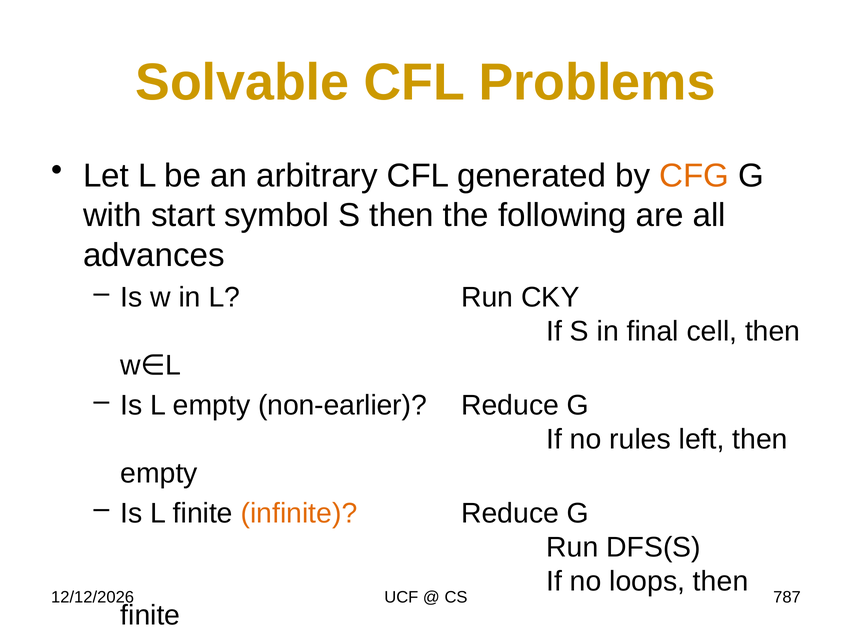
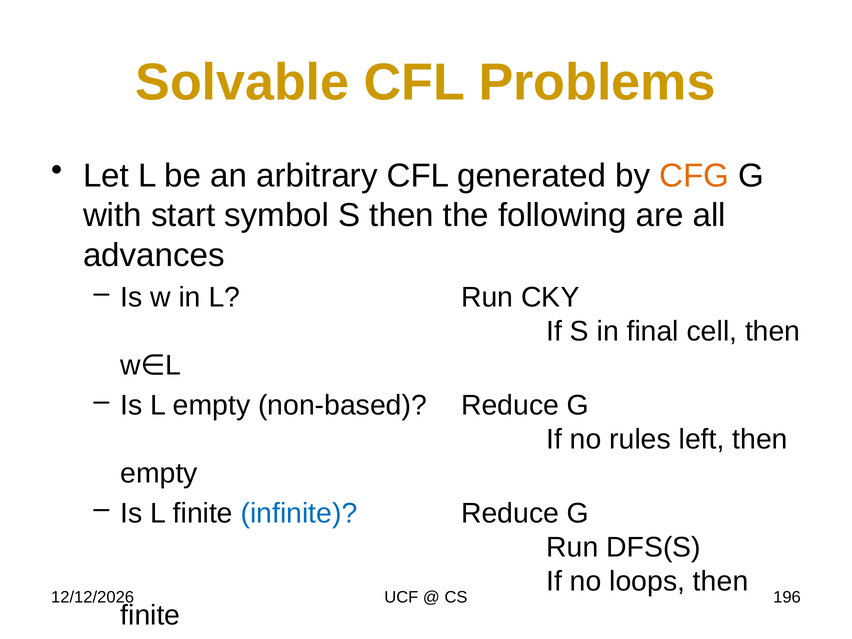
non-earlier: non-earlier -> non-based (342, 405)
infinite colour: orange -> blue (299, 513)
787: 787 -> 196 (787, 597)
